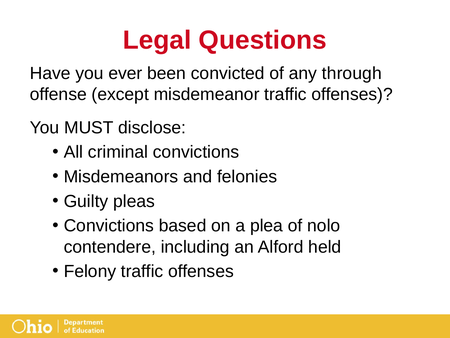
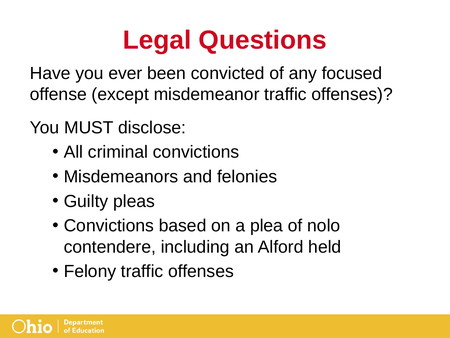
through: through -> focused (352, 73)
